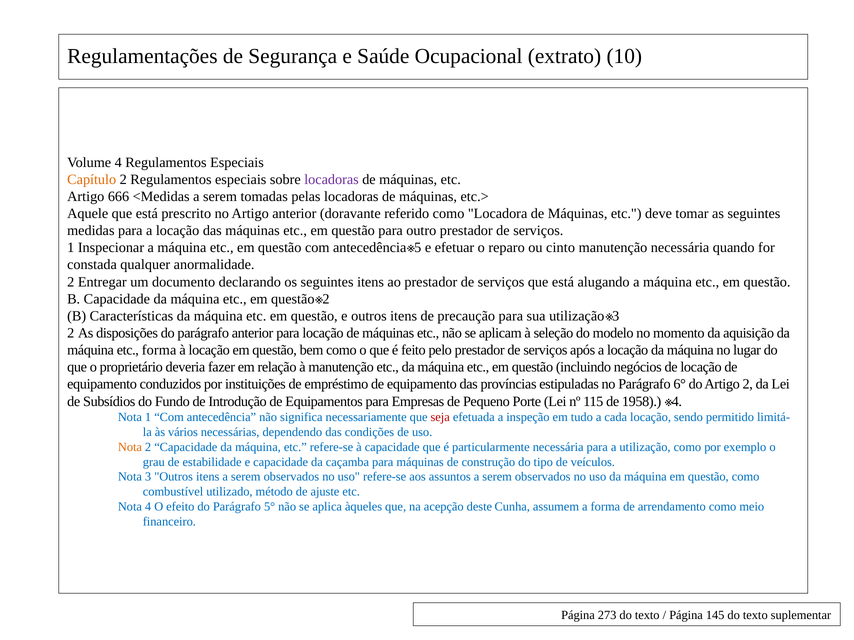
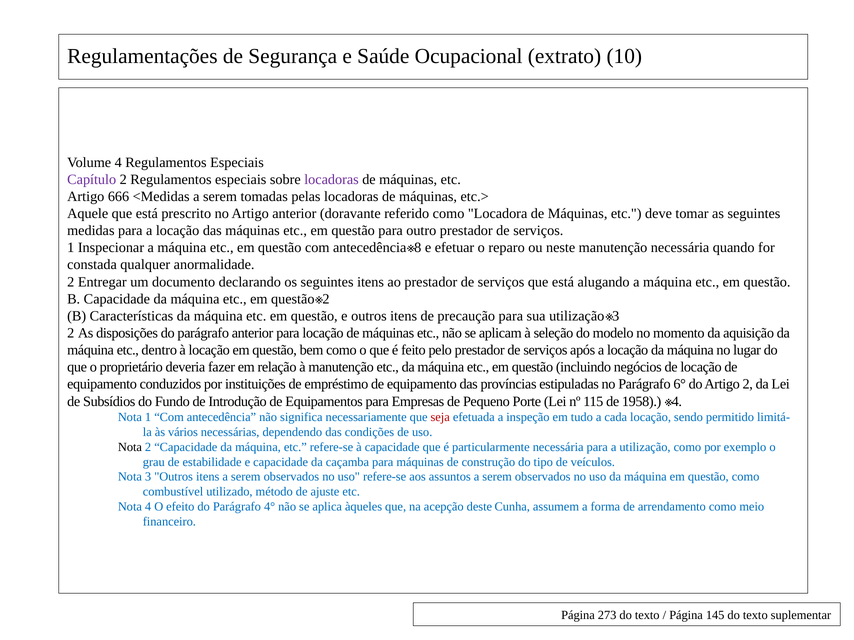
Capítulo colour: orange -> purple (92, 180)
5: 5 -> 8 (418, 248)
cinto: cinto -> neste (561, 248)
etc forma: forma -> dentro (159, 350)
Nota colour: orange -> black (130, 447)
5°: 5° -> 4° (270, 507)
